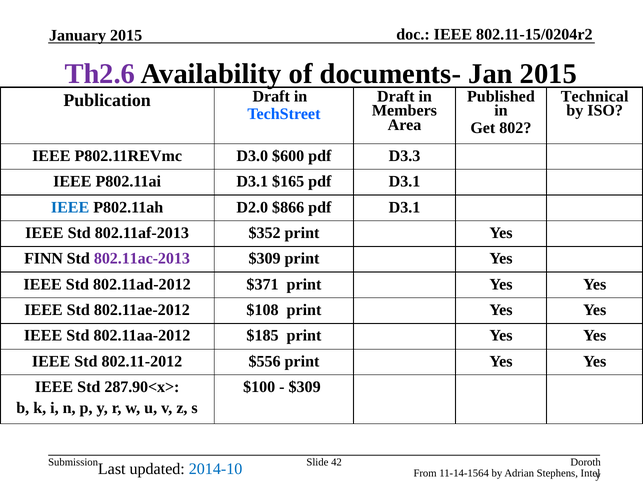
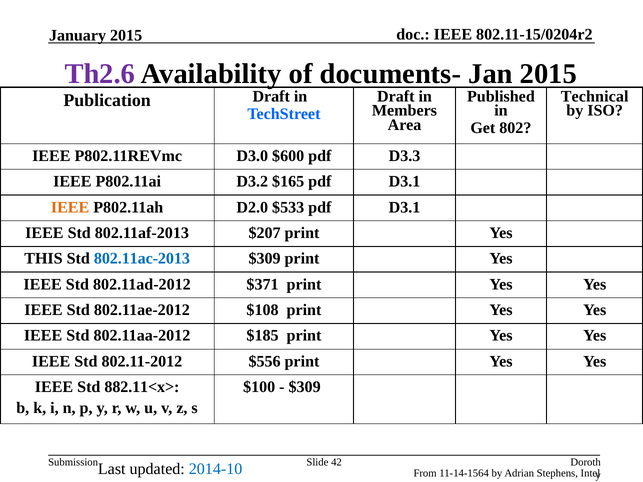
P802.11ai D3.1: D3.1 -> D3.2 (252, 182)
IEEE colour: blue -> orange (70, 207)
$866: $866 -> $533 (288, 207)
$352: $352 -> $207 (265, 233)
FINN: FINN -> THIS (44, 259)
802.11ac-2013 colour: purple -> blue (142, 259)
287.90<x>: 287.90<x> -> 882.11<x> (142, 387)
